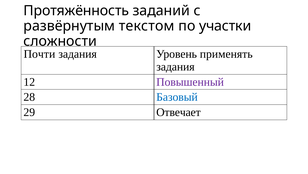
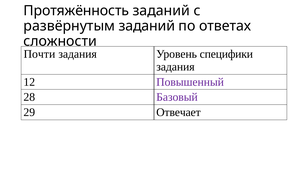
развёрнутым текстом: текстом -> заданий (147, 26)
участки: участки -> ответах (225, 26)
применять: применять -> специфики (226, 54)
Базовый colour: blue -> purple (177, 97)
